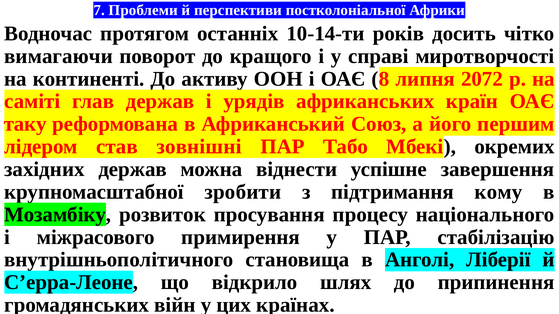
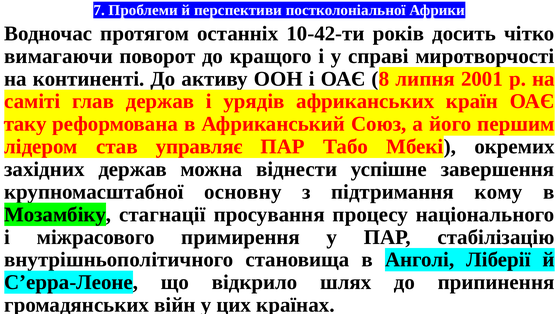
10-14-ти: 10-14-ти -> 10-42-ти (326, 34)
2072: 2072 -> 2001 (482, 79)
зовнішні: зовнішні -> управляє (199, 147)
зробити: зробити -> основну (243, 192)
розвиток: розвиток -> стагнації (162, 215)
